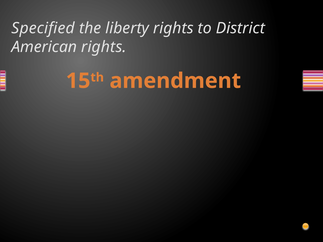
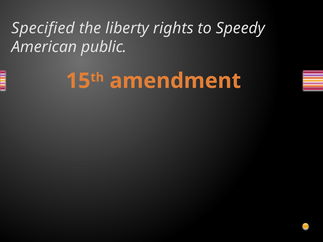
District: District -> Speedy (240, 28)
American rights: rights -> public (104, 47)
